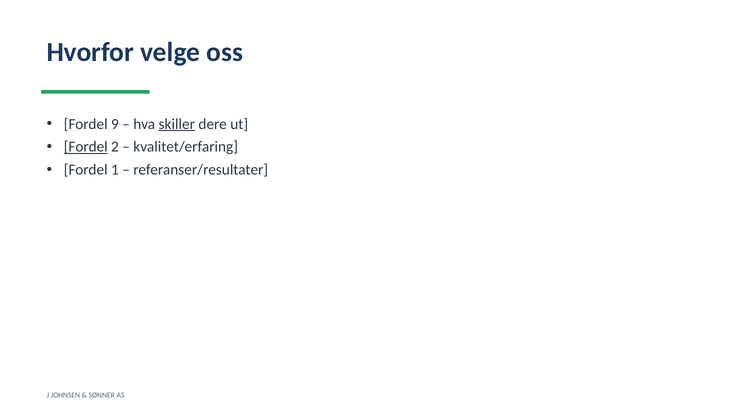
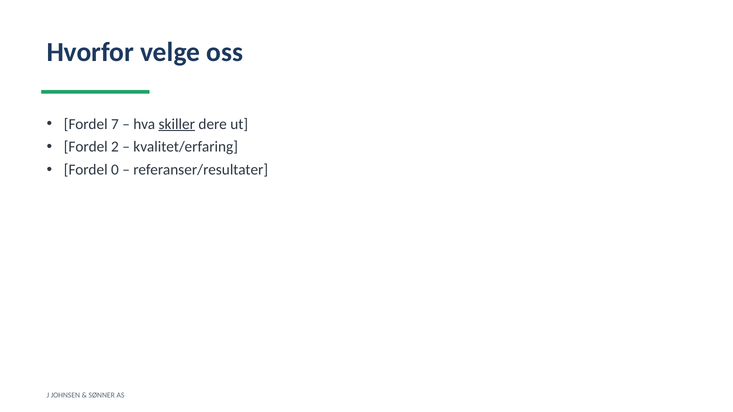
9: 9 -> 7 (115, 124)
Fordel underline: present -> none (86, 147)
1: 1 -> 0 (115, 170)
